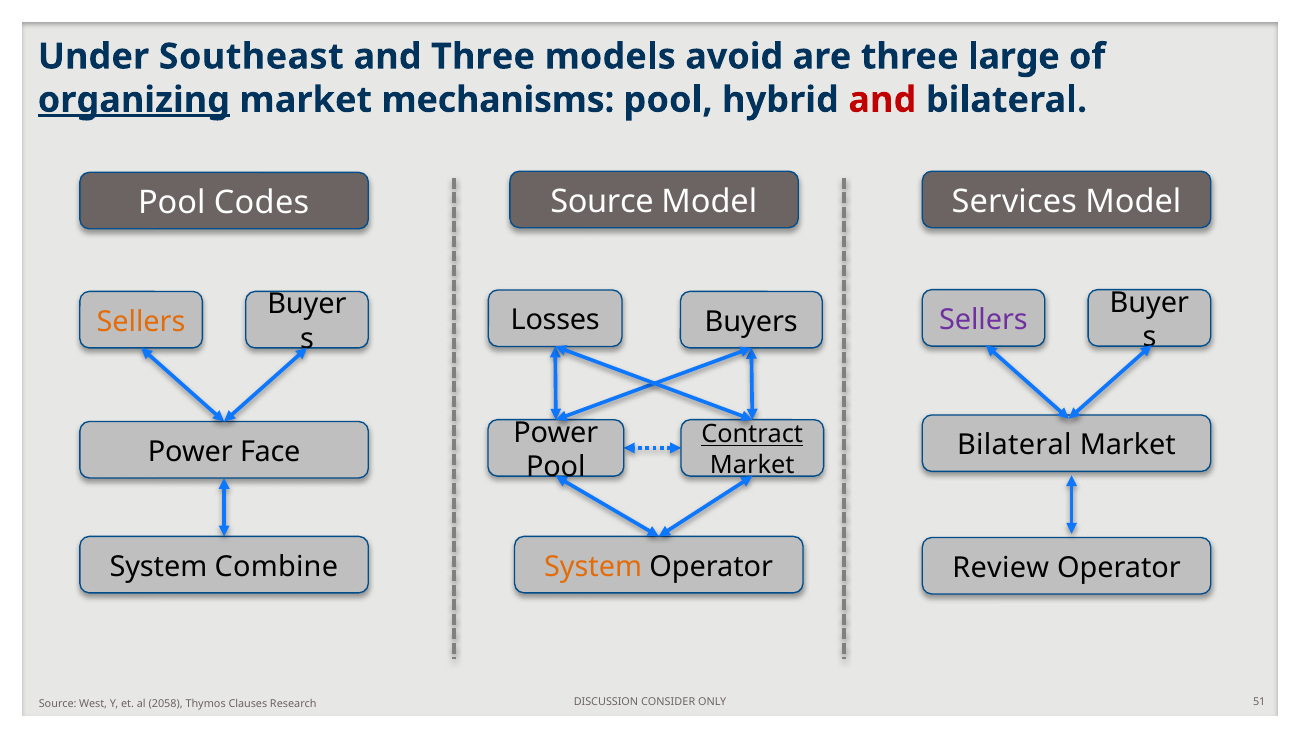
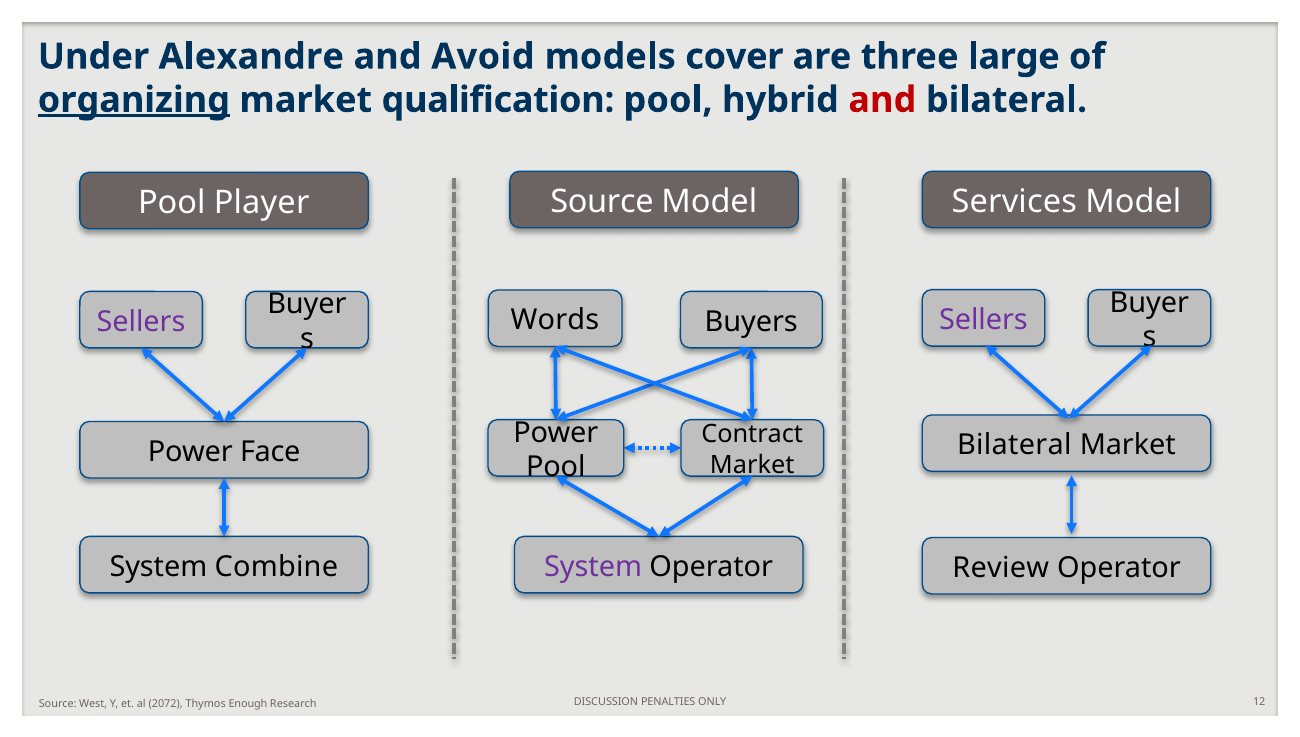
Southeast: Southeast -> Alexandre (251, 57)
and Three: Three -> Avoid (483, 57)
avoid: avoid -> cover (734, 57)
mechanisms: mechanisms -> qualification (498, 100)
Codes: Codes -> Player (262, 203)
Losses: Losses -> Words (555, 320)
Sellers colour: orange -> purple (141, 322)
Contract underline: present -> none (752, 435)
System colour: orange -> purple (593, 567)
CONSIDER: CONSIDER -> PENALTIES (668, 702)
51: 51 -> 12 (1259, 702)
2058: 2058 -> 2072 (166, 704)
Clauses: Clauses -> Enough (248, 704)
